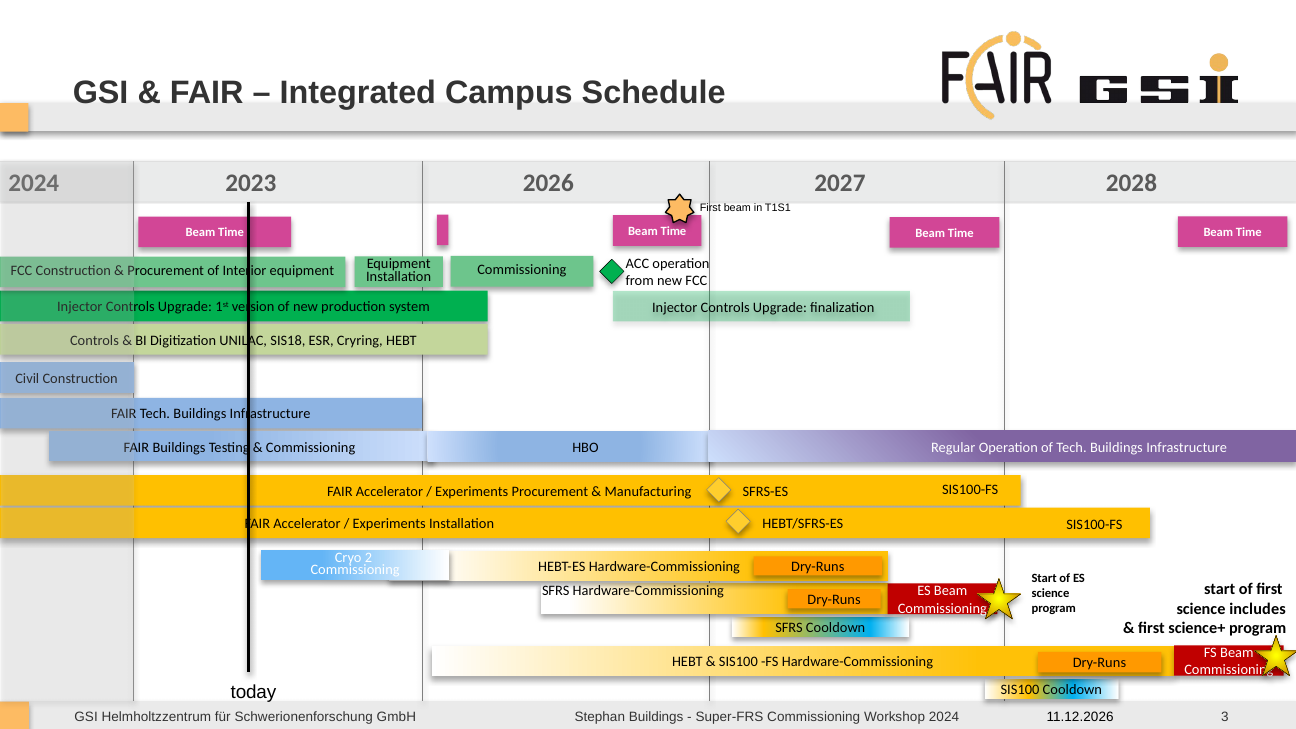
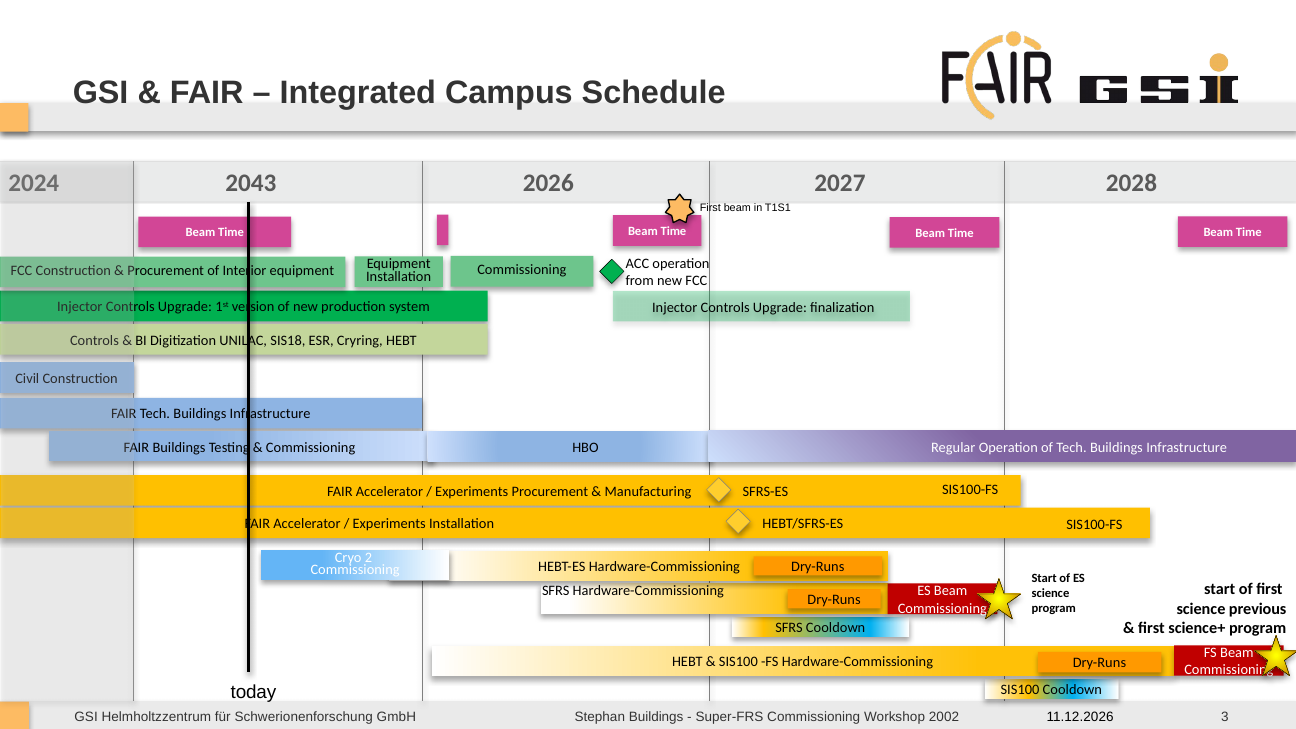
2023: 2023 -> 2043 (251, 183)
includes: includes -> previous (1258, 609)
Workshop 2024: 2024 -> 2002 (944, 717)
